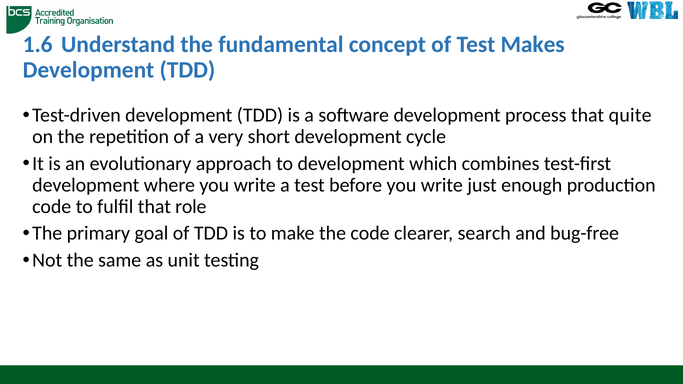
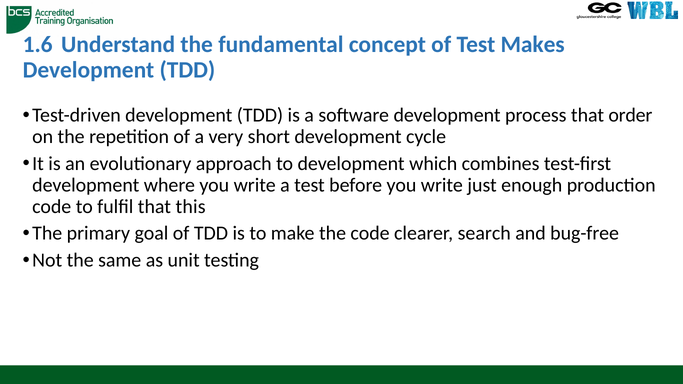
quite: quite -> order (630, 115)
role: role -> this (191, 207)
